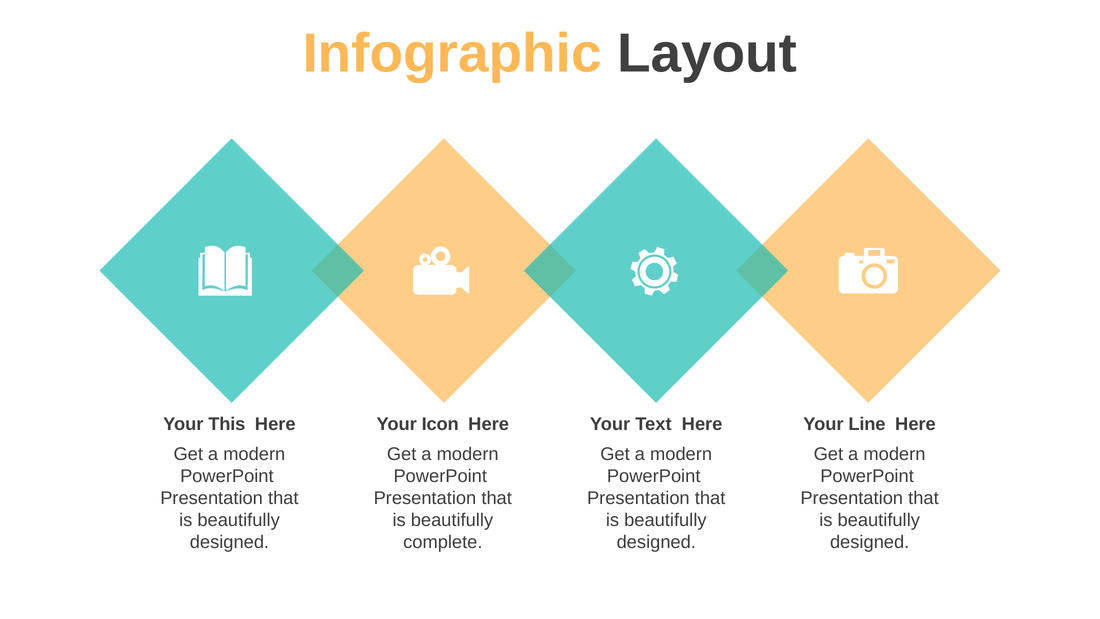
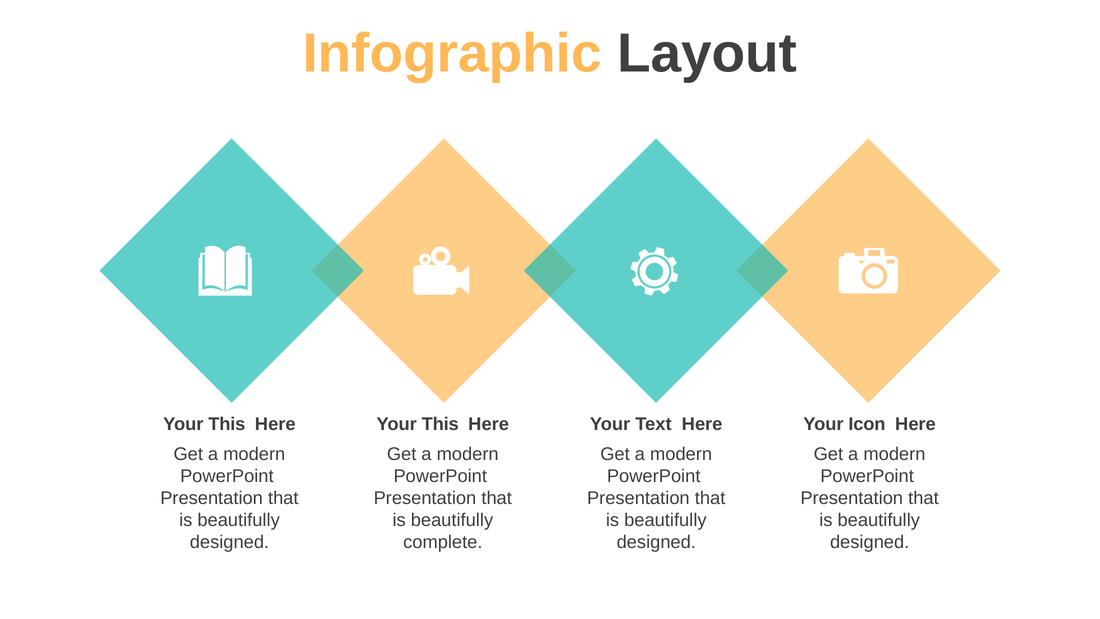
Icon: Icon -> This (440, 424)
Line: Line -> Icon (867, 424)
